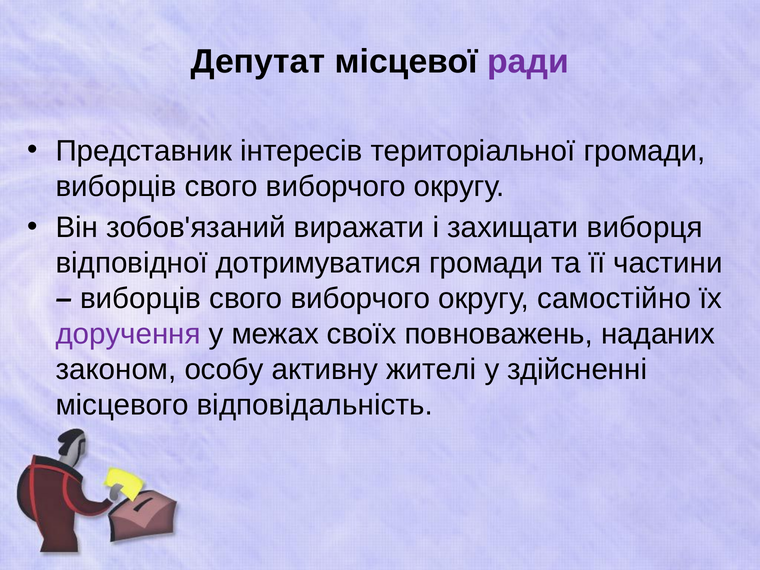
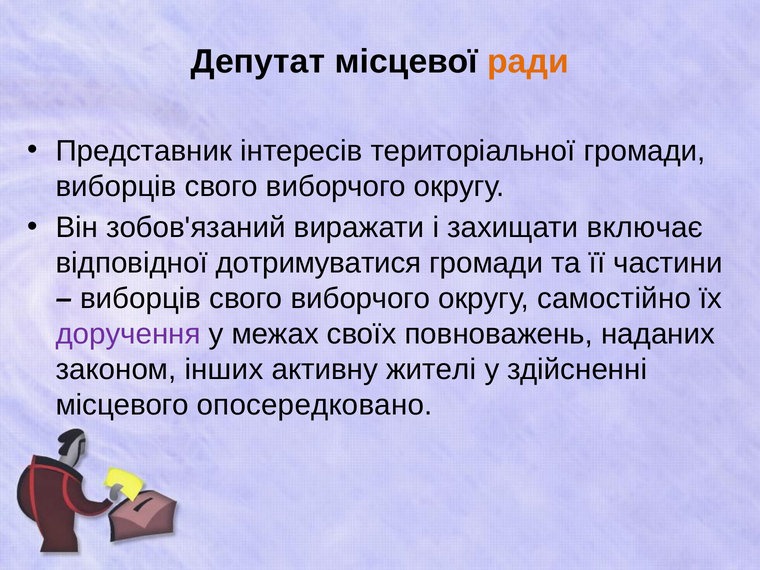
ради colour: purple -> orange (528, 62)
виборця: виборця -> включає (645, 228)
особу: особу -> інших (224, 370)
відповідальність: відповідальність -> опосередковано (315, 405)
